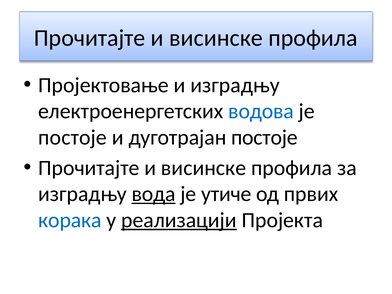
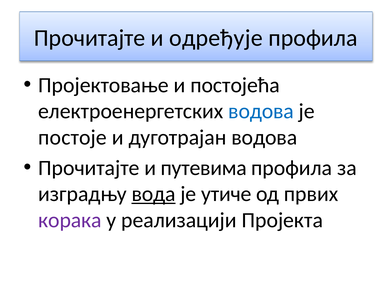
висинске: висинске -> одређује (216, 38)
и изградњу: изградњу -> постојећа (235, 85)
дуготрајан постоје: постоје -> водова (264, 137)
висинске: висинске -> путевима (204, 168)
корака colour: blue -> purple (70, 220)
реализацији underline: present -> none (179, 220)
